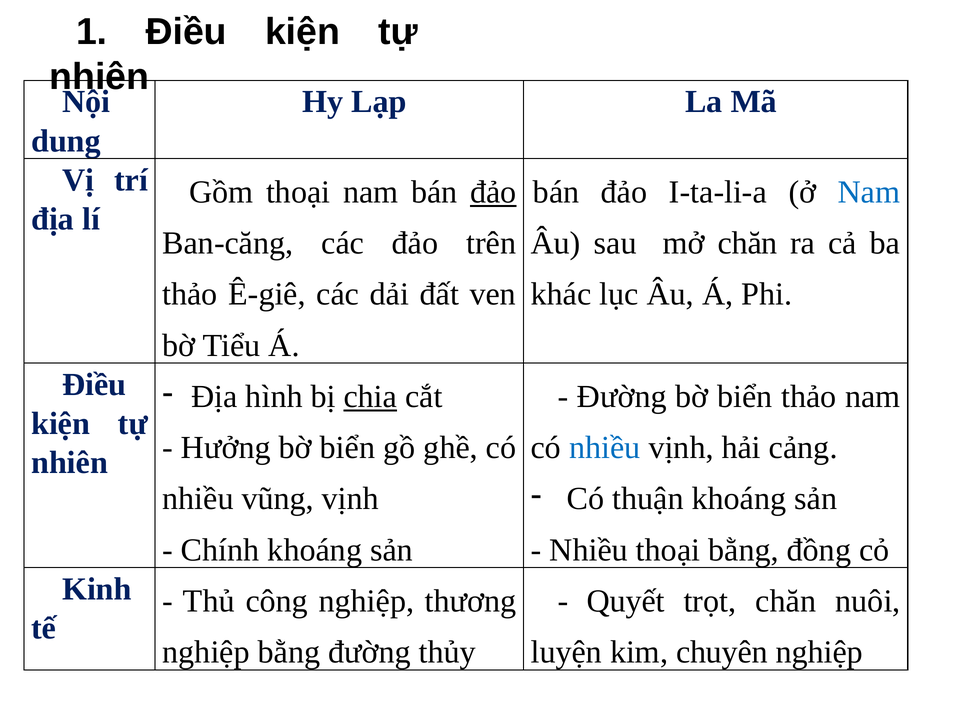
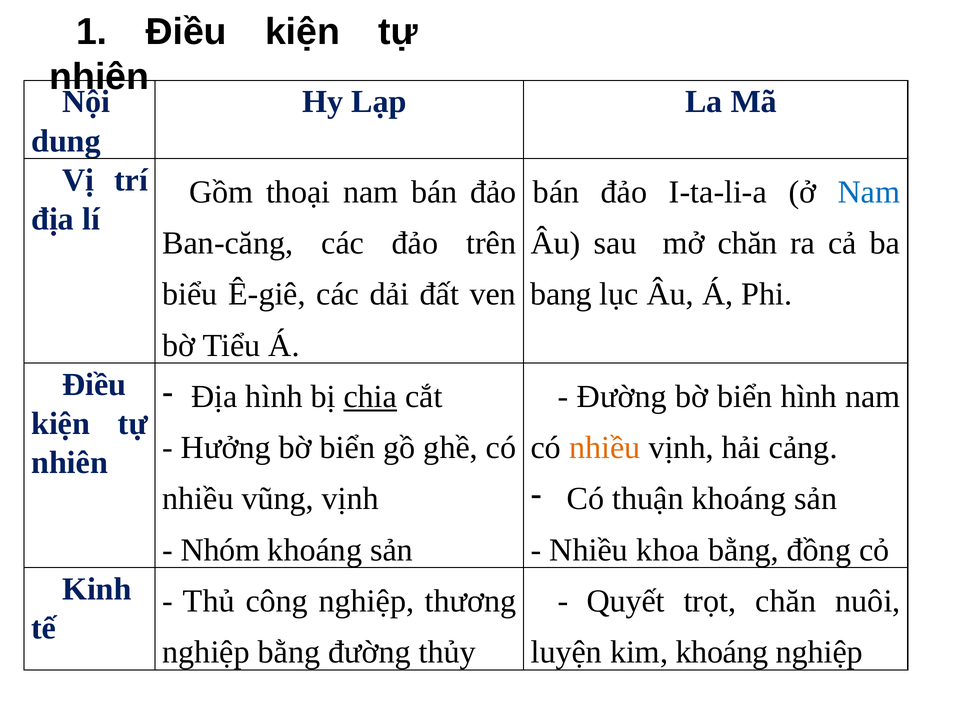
đảo underline: present -> none (493, 192)
thảo: thảo -> biểu (190, 294)
khác: khác -> bang (561, 294)
biển thảo: thảo -> hình (809, 397)
nhiều colour: blue -> orange (605, 448)
Chính: Chính -> Nhóm (220, 550)
Nhiều thoại: thoại -> khoa (668, 550)
kim chuyên: chuyên -> khoáng (722, 652)
